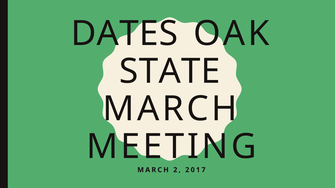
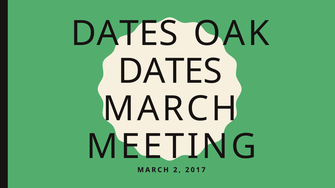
STATE: STATE -> DATES (170, 71)
